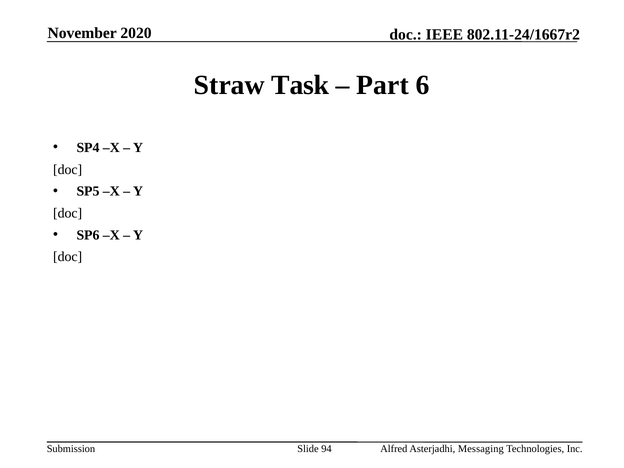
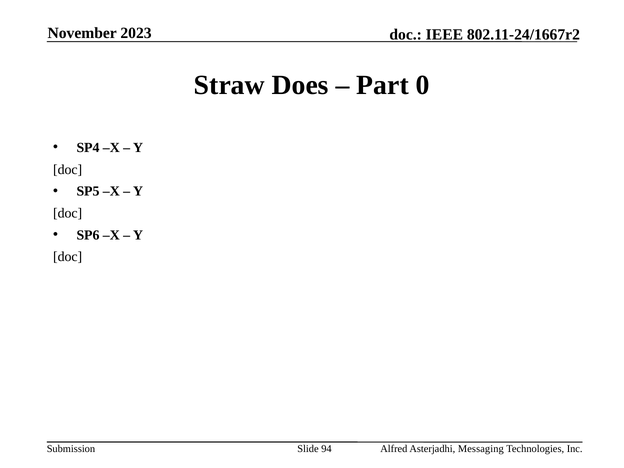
2020: 2020 -> 2023 (136, 33)
Task: Task -> Does (300, 85)
6: 6 -> 0 (423, 85)
